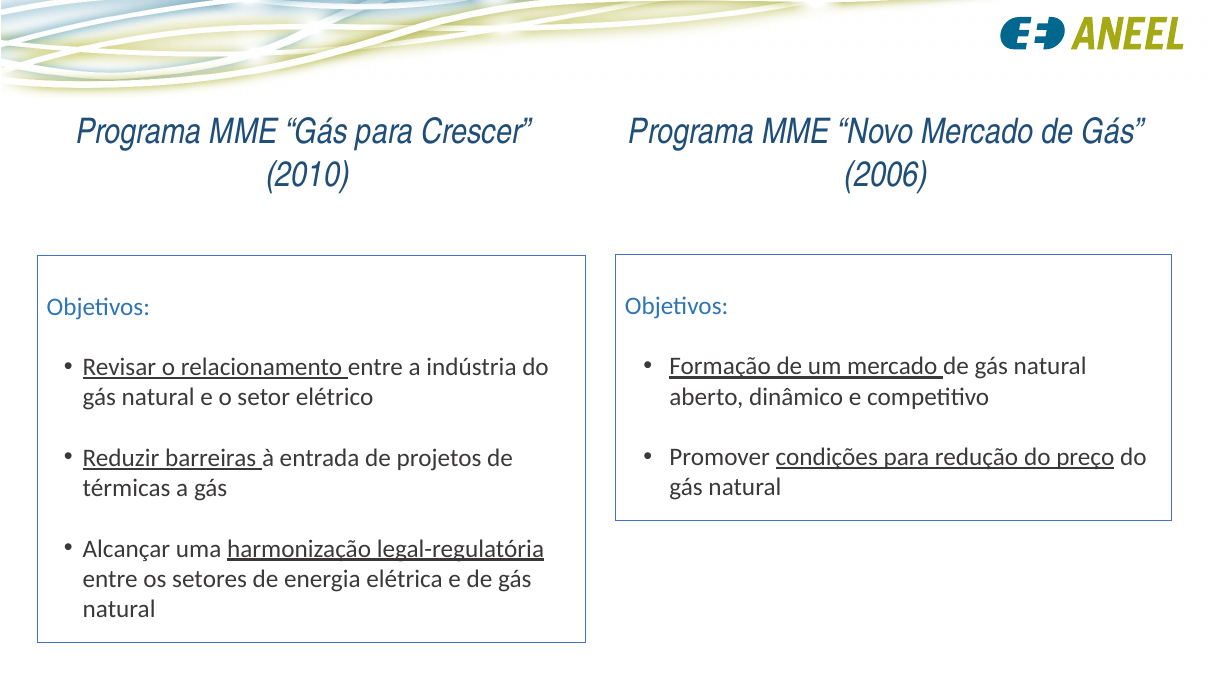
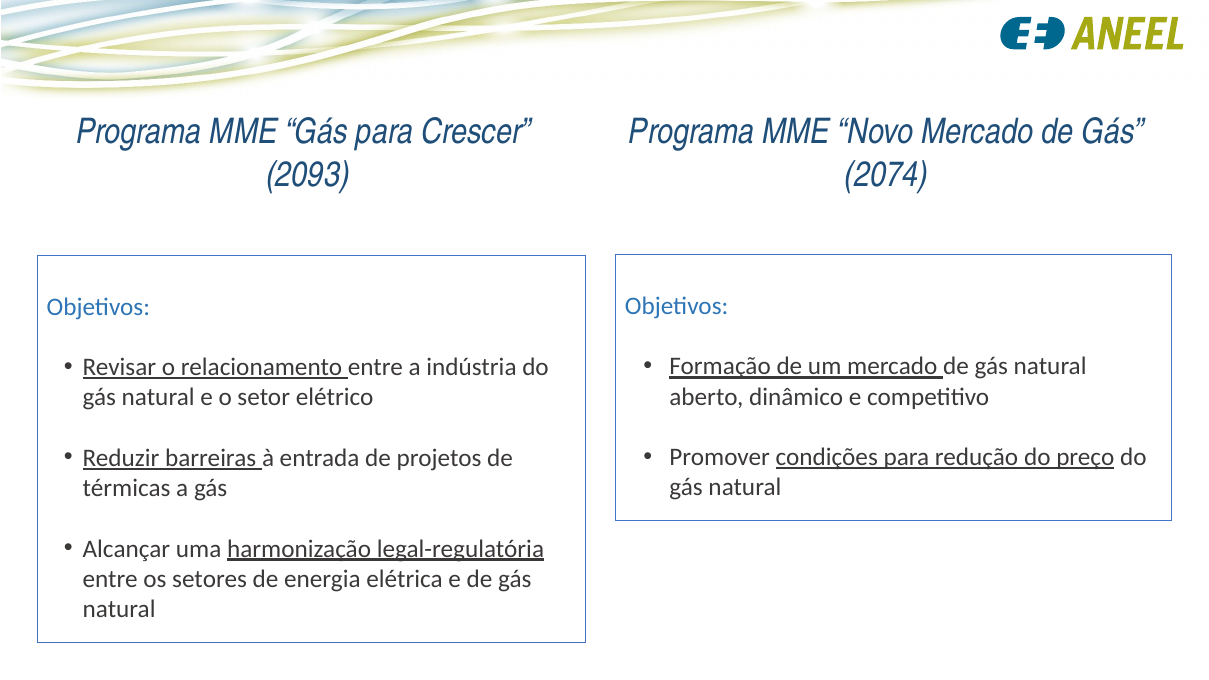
2010: 2010 -> 2093 (308, 175)
2006: 2006 -> 2074 (887, 175)
